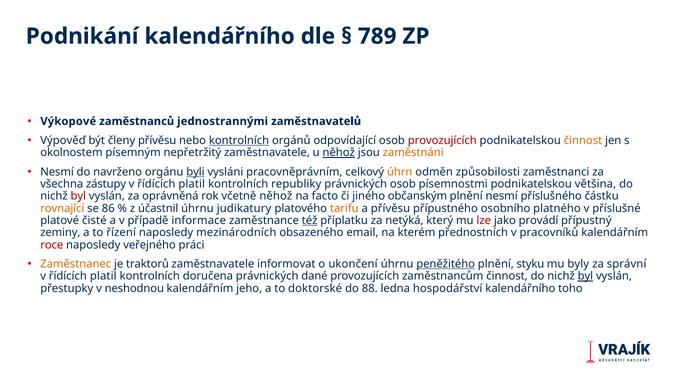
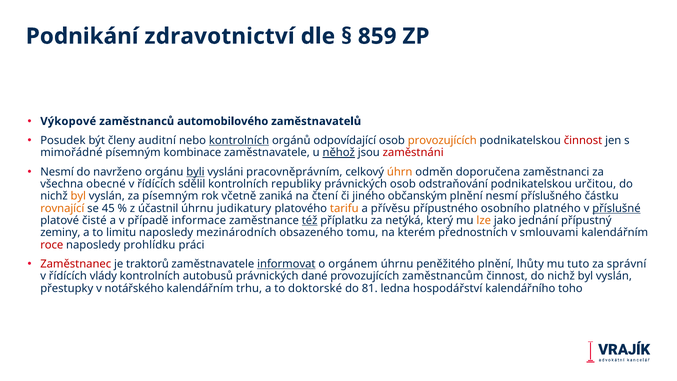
Podnikání kalendářního: kalendářního -> zdravotnictví (220, 36)
789: 789 -> 859 (377, 36)
jednostrannými: jednostrannými -> automobilového (223, 121)
Výpověď: Výpověď -> Posudek (63, 140)
členy přívěsu: přívěsu -> auditní (157, 140)
provozujících colour: red -> orange (442, 140)
činnost colour: orange -> red (583, 140)
okolnostem: okolnostem -> mimořádné (71, 153)
nepřetržitý: nepřetržitý -> kombinace (192, 153)
zaměstnáni colour: orange -> red (413, 153)
způsobilosti: způsobilosti -> doporučena (488, 172)
zástupy: zástupy -> obecné (106, 184)
platil: platil -> sdělil (192, 184)
písemnostmi: písemnostmi -> odstraňování (453, 184)
většina: většina -> určitou (595, 184)
byl colour: red -> orange (78, 196)
za oprávněná: oprávněná -> písemným (170, 196)
včetně něhož: něhož -> zaniká (276, 196)
facto: facto -> čtení (325, 196)
86: 86 -> 45 (108, 208)
příslušné underline: none -> present (616, 208)
lze colour: red -> orange (484, 220)
provádí: provádí -> jednání (538, 220)
řízení: řízení -> limitu (121, 233)
email: email -> tomu (362, 233)
pracovníků: pracovníků -> smlouvami (549, 233)
veřejného: veřejného -> prohlídku (149, 245)
Zaměstnanec colour: orange -> red (76, 264)
informovat underline: none -> present (286, 264)
ukončení: ukončení -> orgánem (353, 264)
peněžitého underline: present -> none (446, 264)
styku: styku -> lhůty (530, 264)
byly: byly -> tuto (578, 264)
platil: platil -> vlády (103, 276)
doručena: doručena -> autobusů (208, 276)
byl underline: present -> none (585, 276)
neshodnou: neshodnou -> notářského (134, 288)
jeho: jeho -> trhu (249, 288)
88: 88 -> 81 (370, 288)
